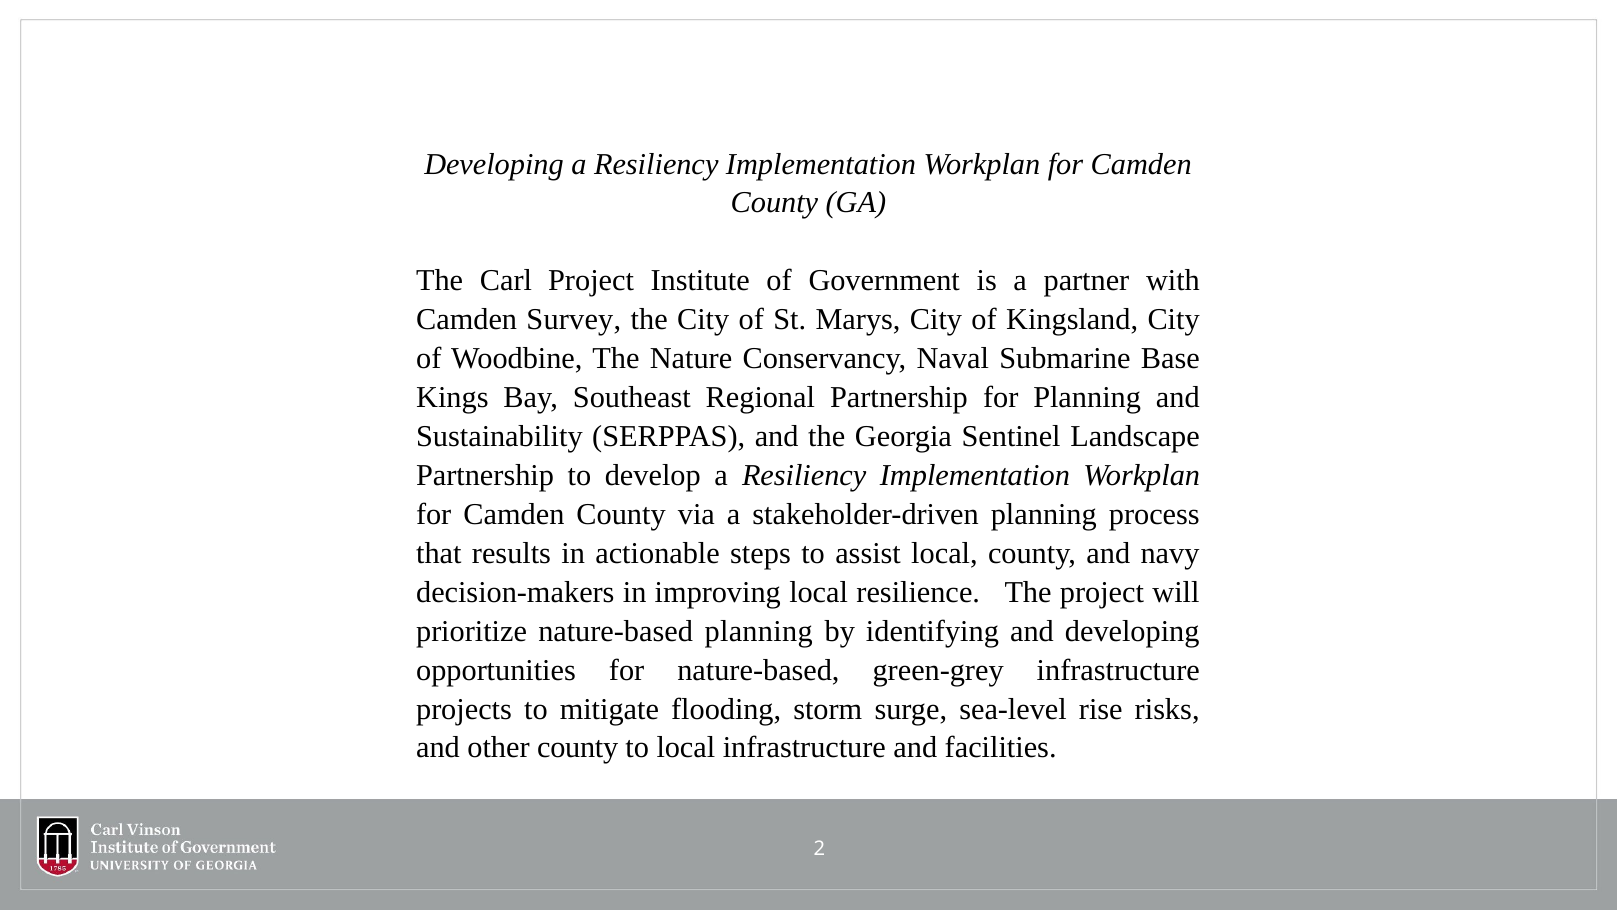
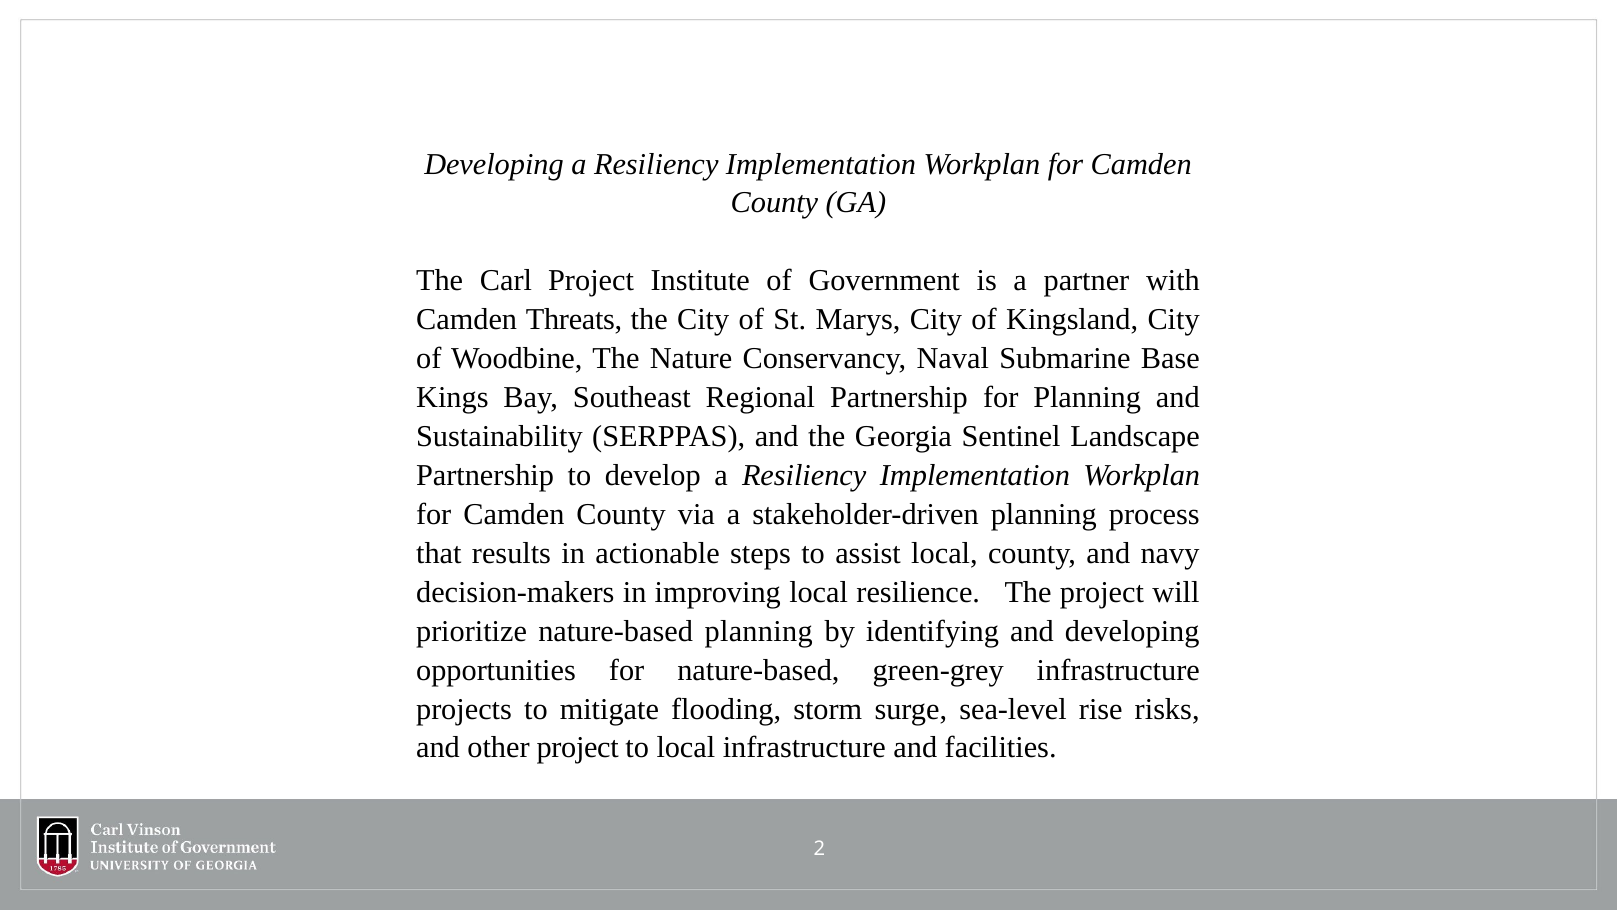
Survey: Survey -> Threats (574, 320)
other county: county -> project (578, 748)
